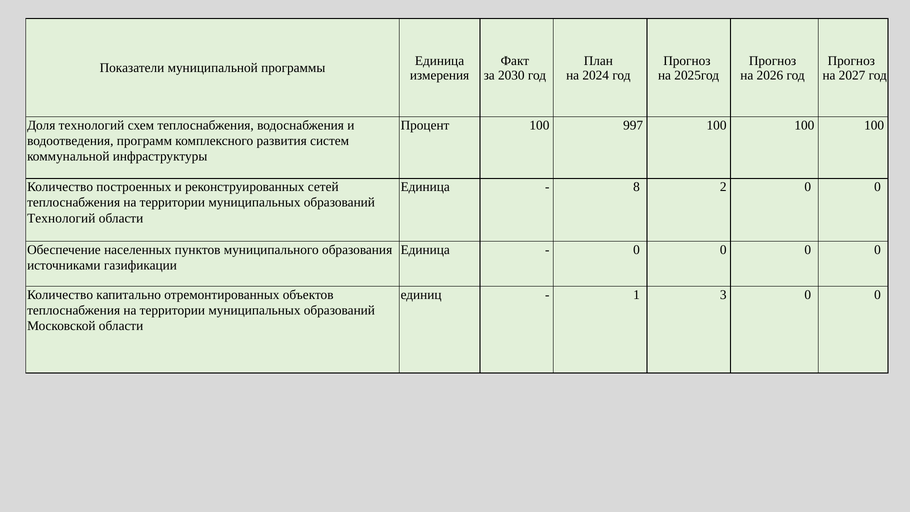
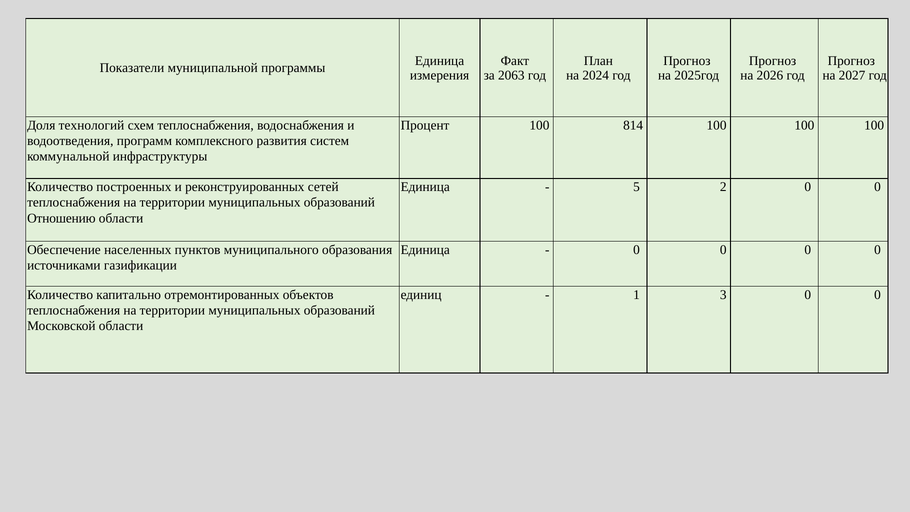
2030: 2030 -> 2063 (511, 75)
997: 997 -> 814 (633, 125)
8: 8 -> 5 (636, 187)
Технологий: Технологий -> Отношению (61, 218)
